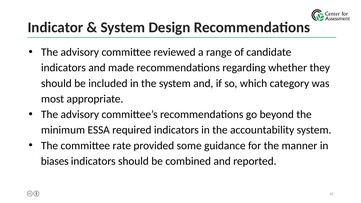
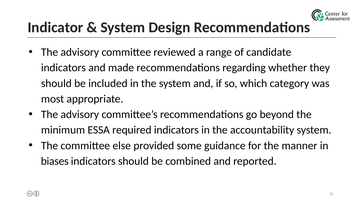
rate: rate -> else (122, 146)
